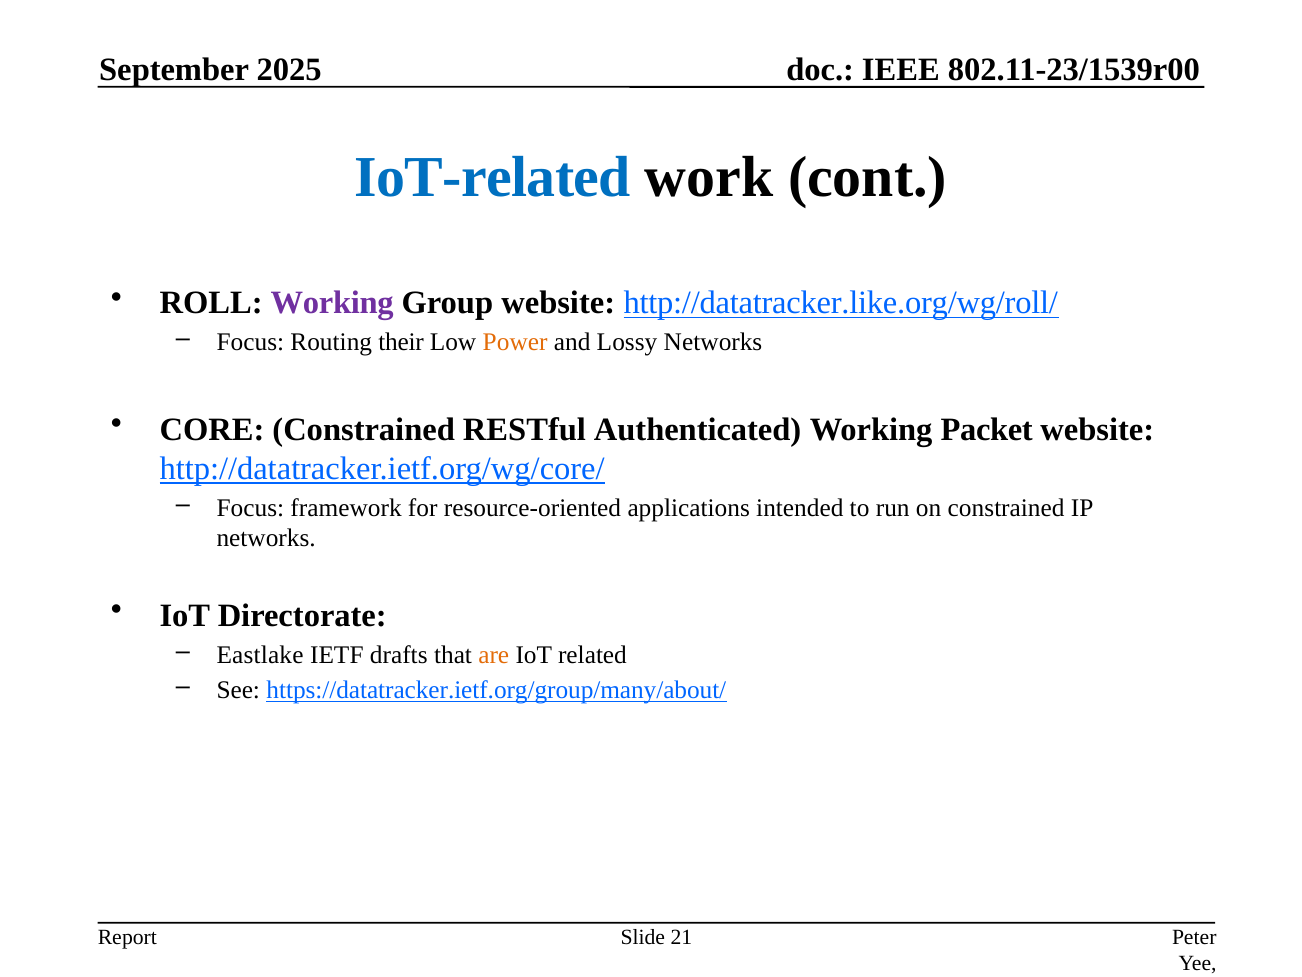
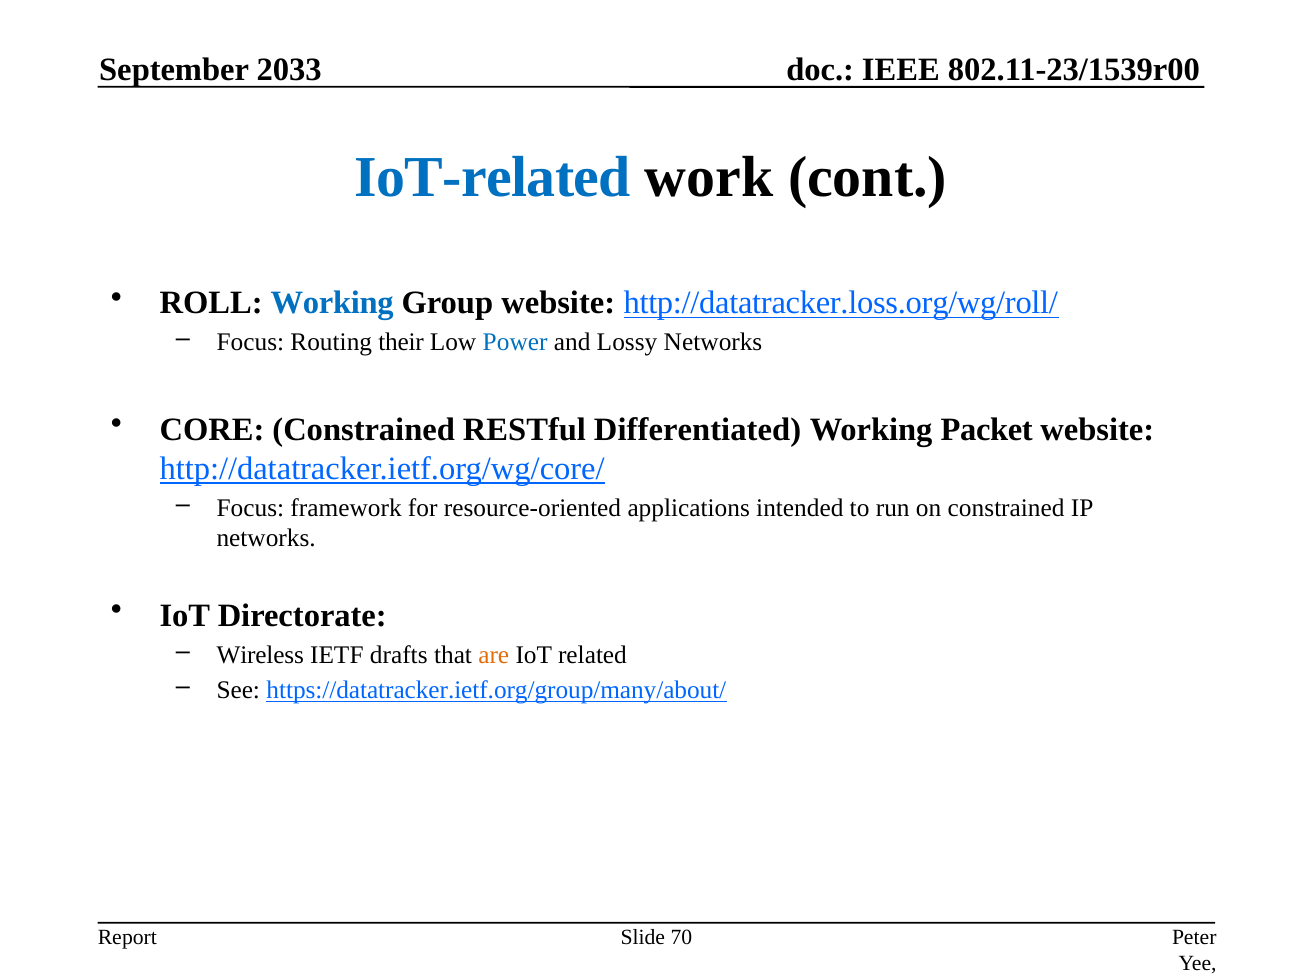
2025: 2025 -> 2033 (289, 69)
Working colour: purple -> blue (332, 303)
http://datatracker.like.org/wg/roll/: http://datatracker.like.org/wg/roll/ -> http://datatracker.loss.org/wg/roll/ (841, 303)
Power colour: orange -> blue (515, 342)
Authenticated: Authenticated -> Differentiated (698, 429)
Eastlake: Eastlake -> Wireless (260, 655)
21: 21 -> 70 (681, 937)
